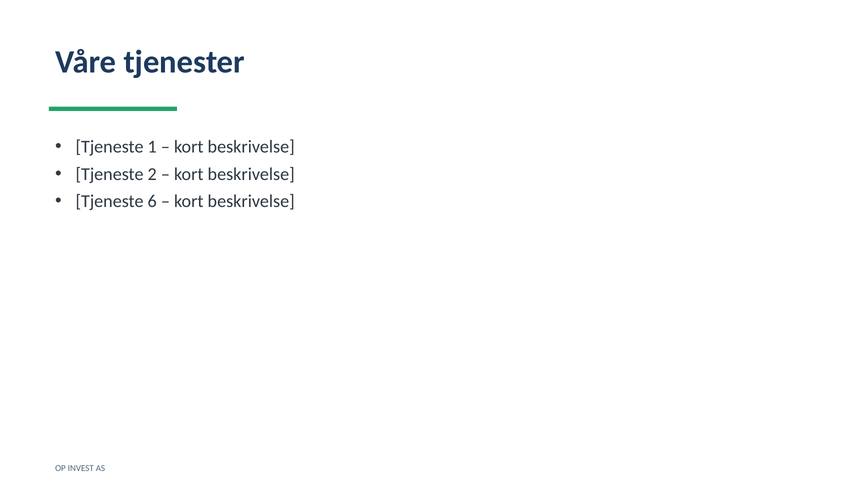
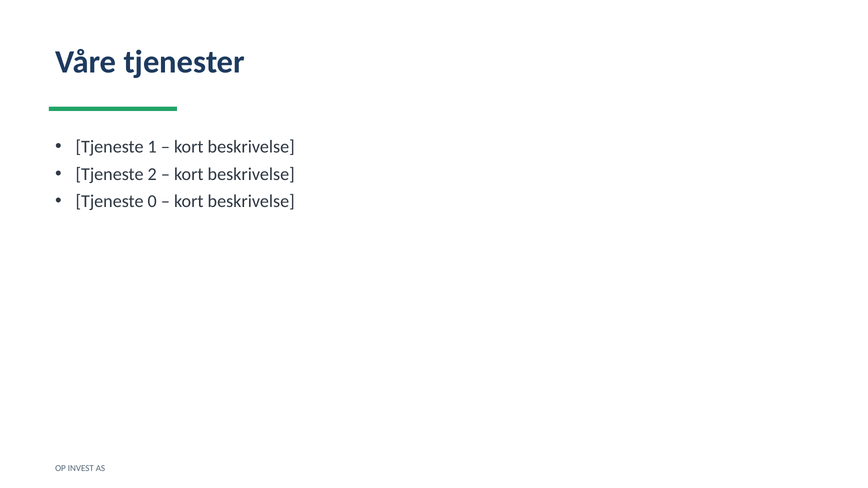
6: 6 -> 0 (152, 201)
